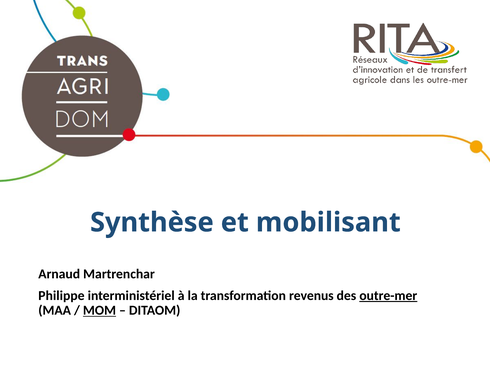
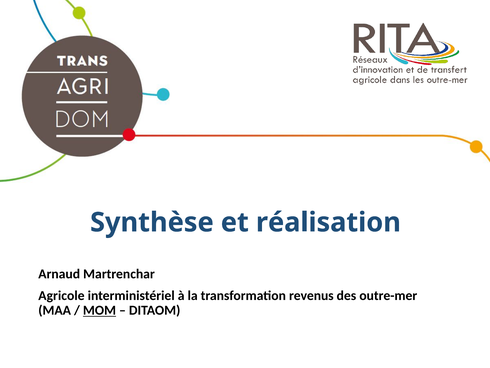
mobilisant: mobilisant -> réalisation (328, 222)
Philippe: Philippe -> Agricole (61, 295)
outre-mer underline: present -> none (388, 295)
